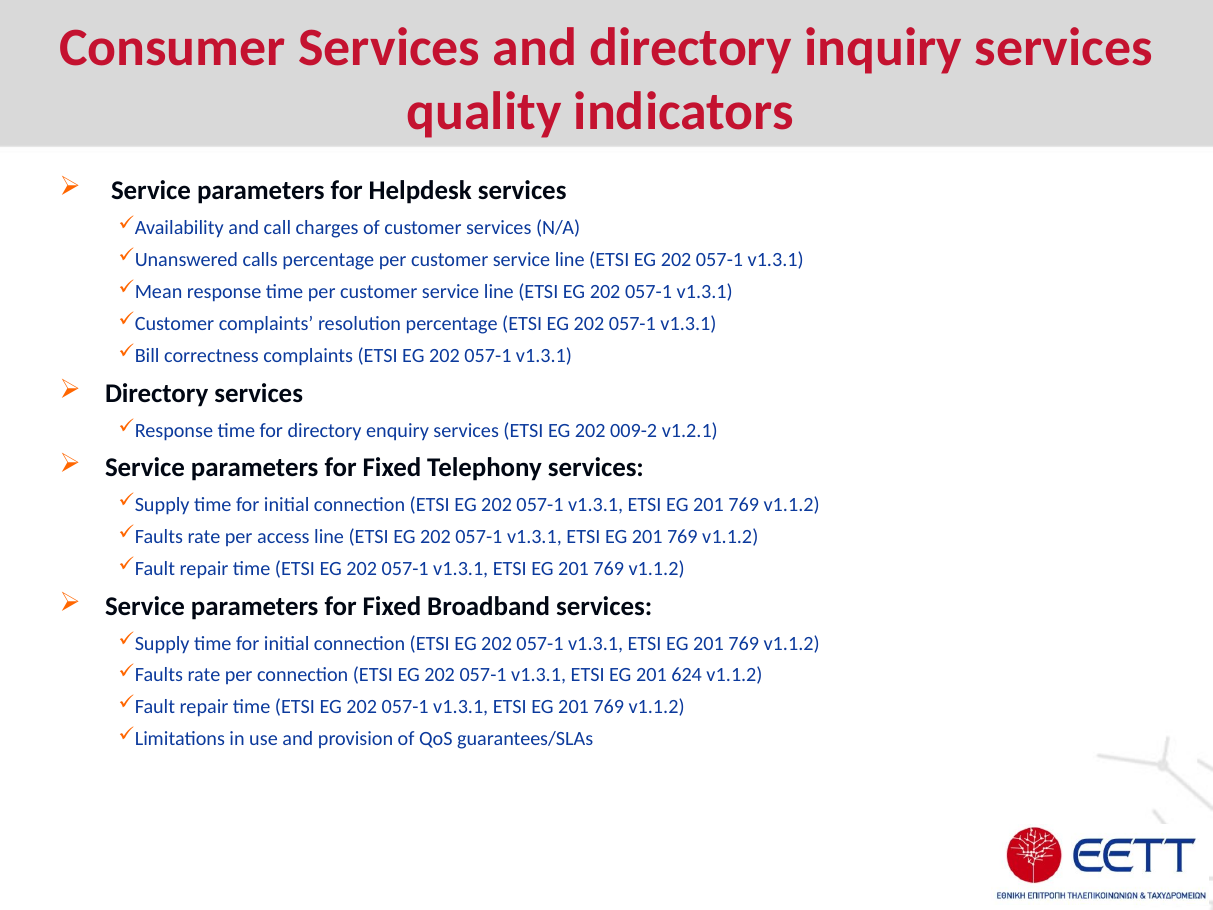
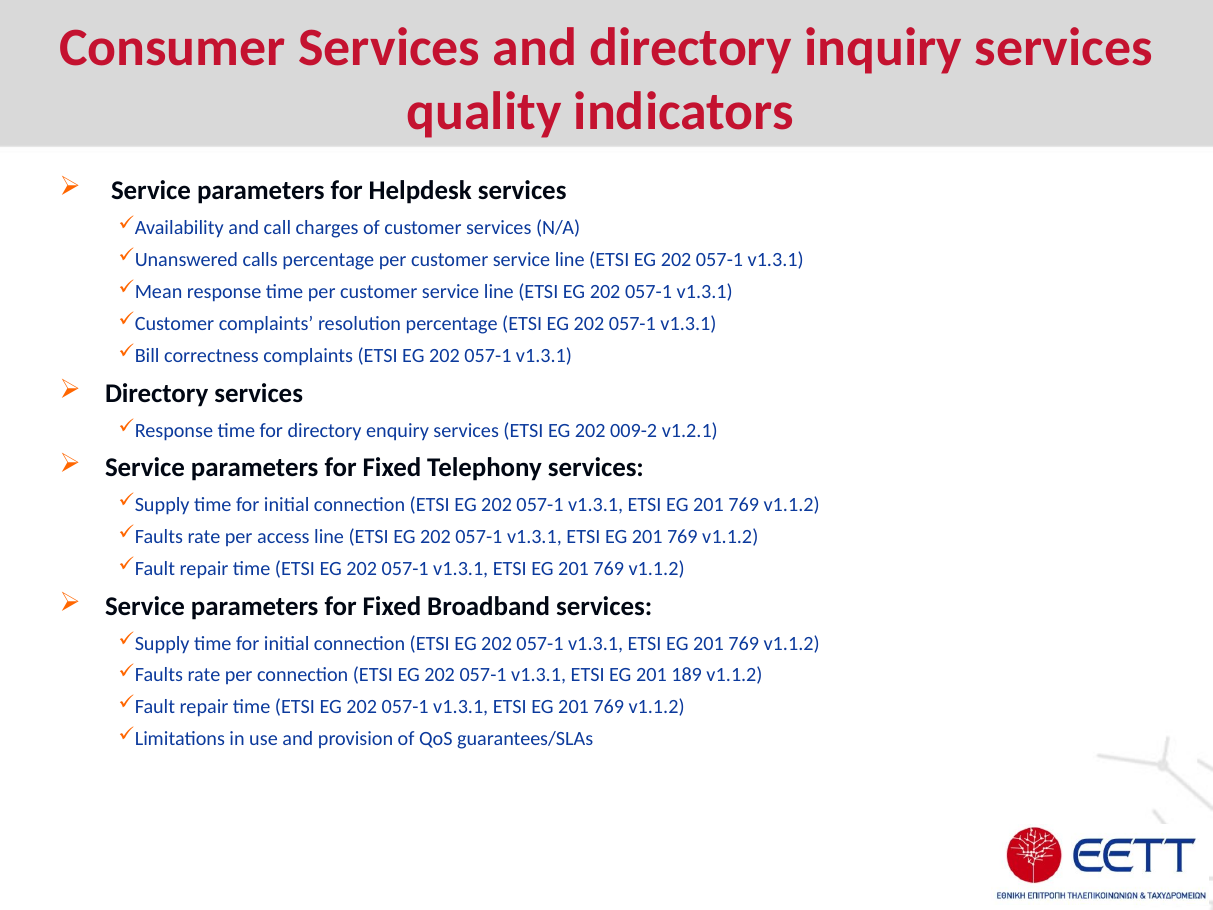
624: 624 -> 189 (687, 675)
